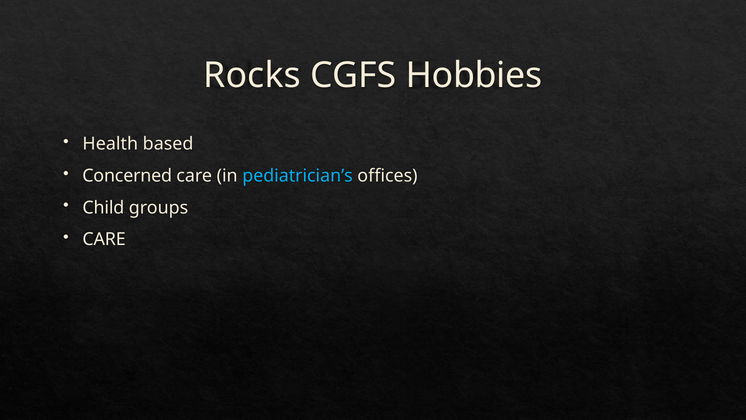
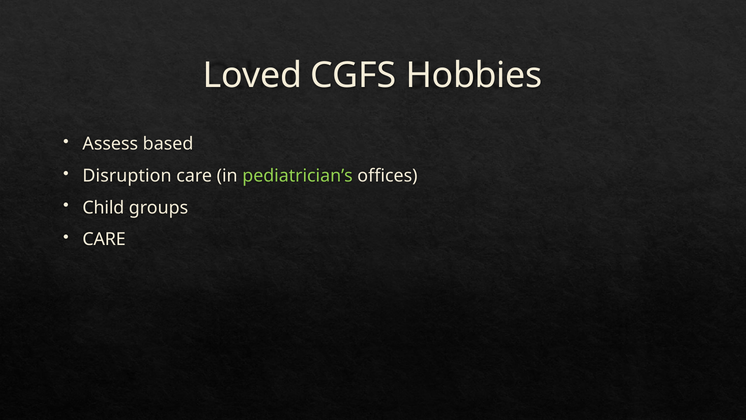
Rocks: Rocks -> Loved (252, 76)
Health: Health -> Assess (110, 144)
Concerned: Concerned -> Disruption (127, 176)
pediatrician’s colour: light blue -> light green (298, 176)
